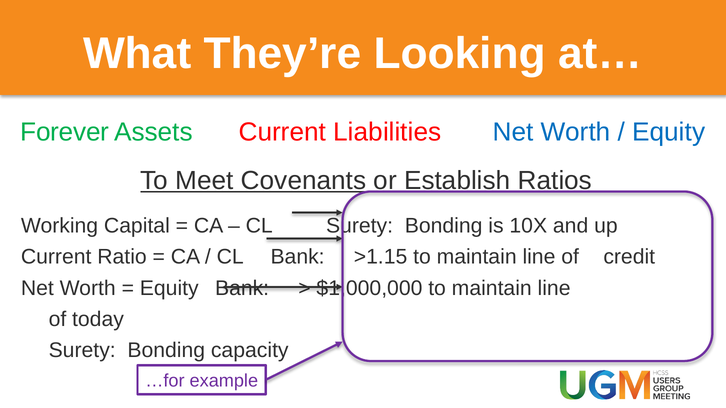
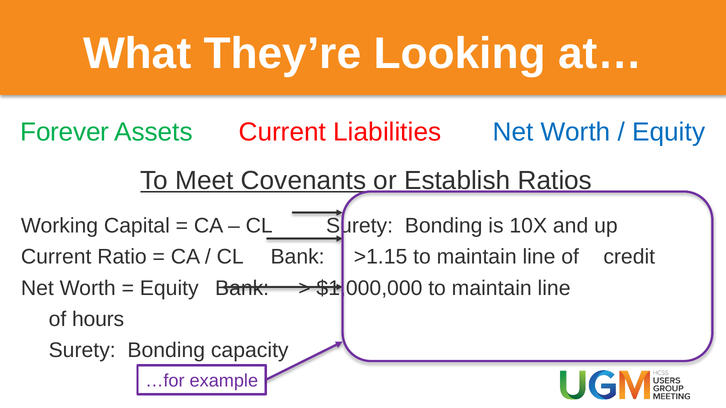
today: today -> hours (98, 319)
